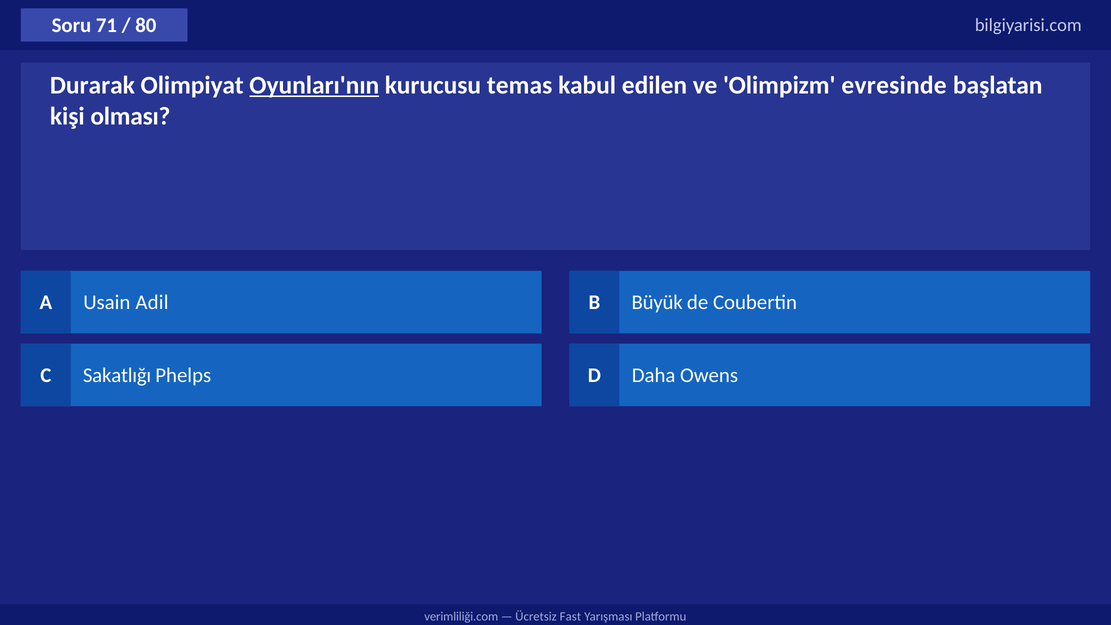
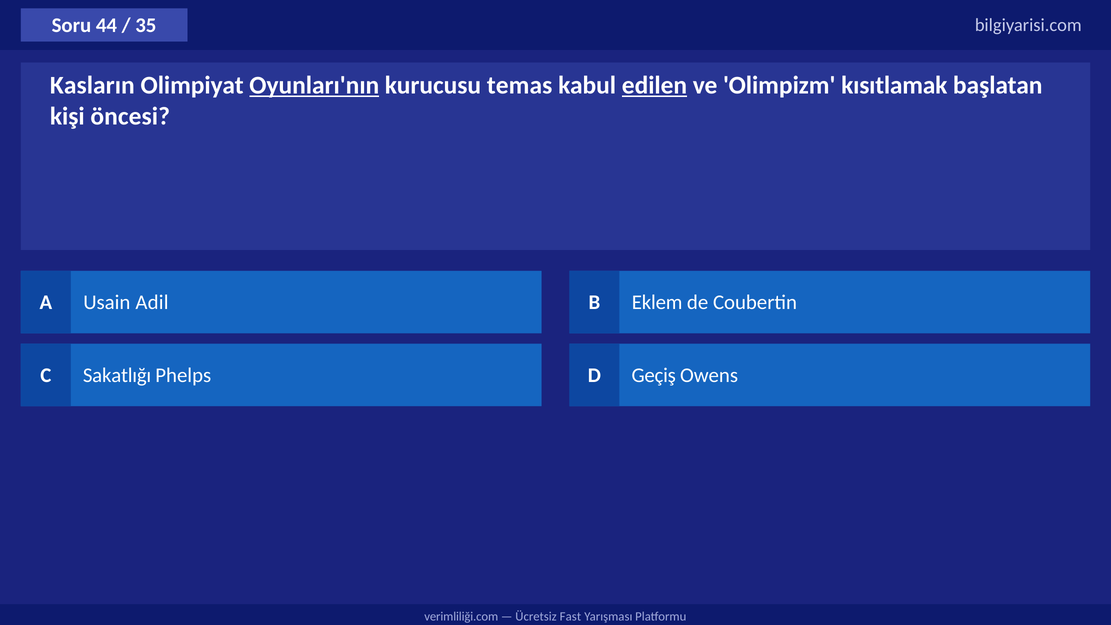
71: 71 -> 44 (106, 25)
80: 80 -> 35 (146, 25)
Durarak: Durarak -> Kasların (92, 86)
edilen underline: none -> present (654, 86)
evresinde: evresinde -> kısıtlamak (894, 86)
olması: olması -> öncesi (130, 116)
Büyük: Büyük -> Eklem (657, 302)
Daha: Daha -> Geçiş (654, 375)
